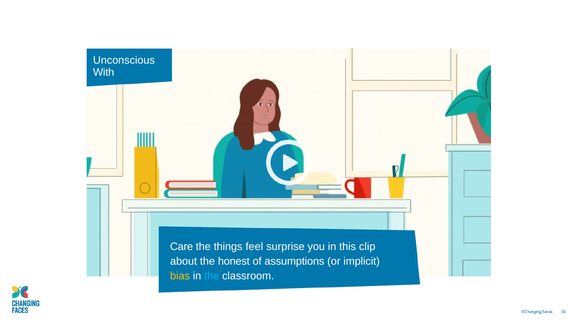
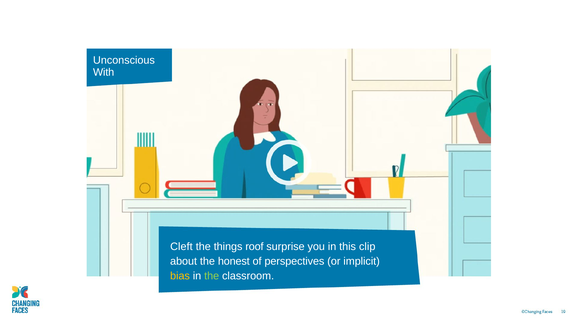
Care: Care -> Cleft (181, 246)
feel: feel -> roof (254, 246)
assumptions: assumptions -> perspectives (294, 261)
the colour: light blue -> light green (212, 276)
